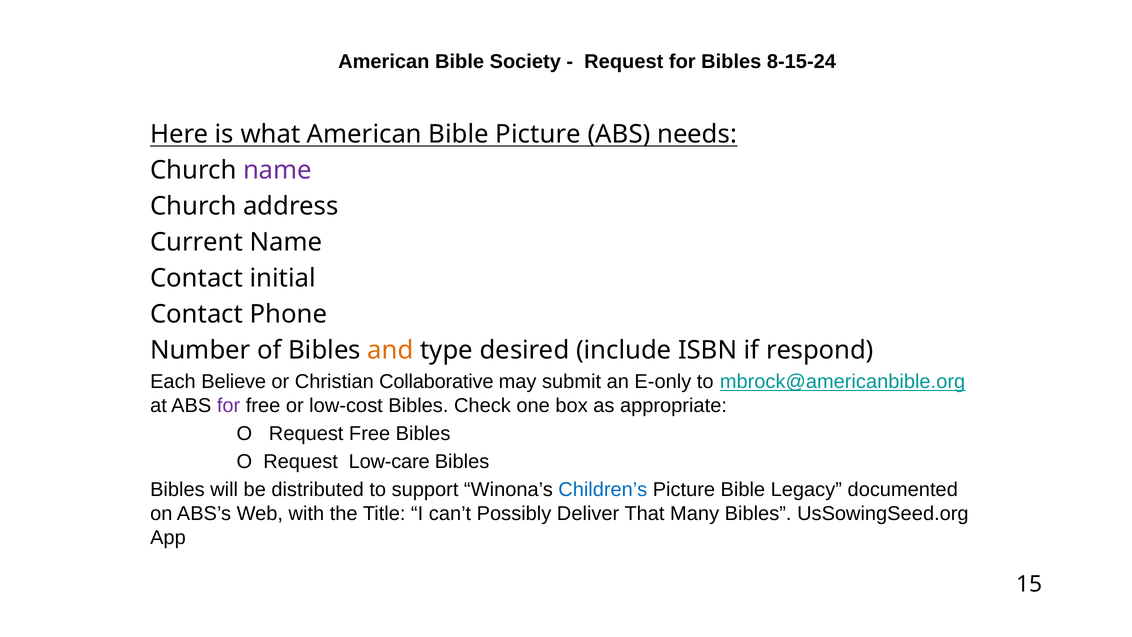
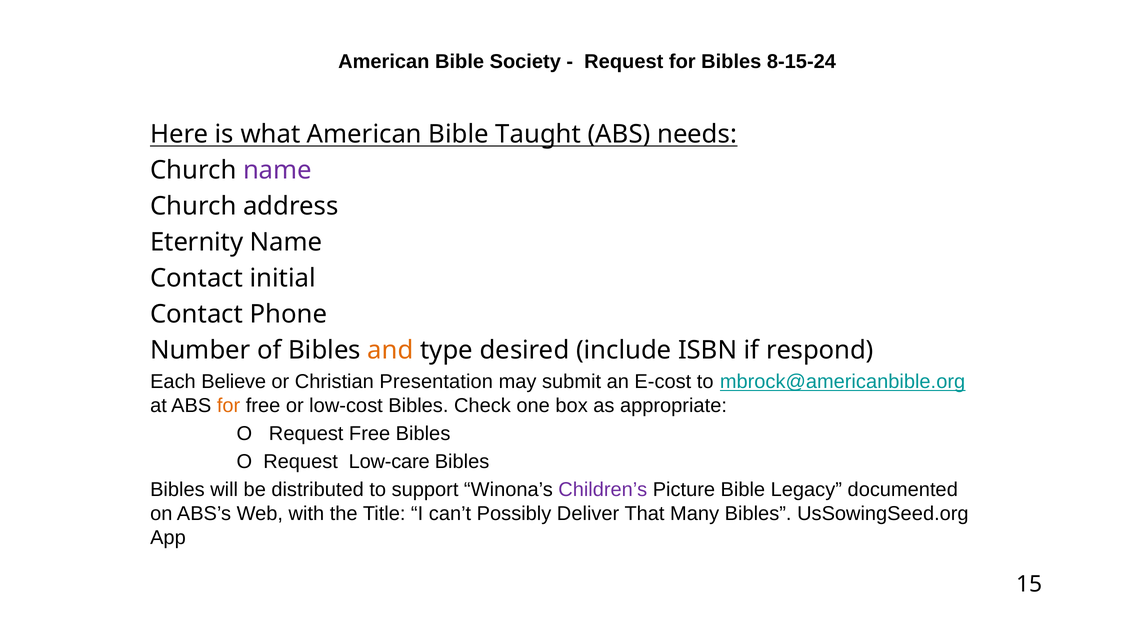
Bible Picture: Picture -> Taught (538, 134)
Current: Current -> Eternity (197, 242)
Collaborative: Collaborative -> Presentation (436, 381)
E-only: E-only -> E-cost (663, 381)
for colour: purple -> orange (229, 406)
Children’s colour: blue -> purple (603, 490)
